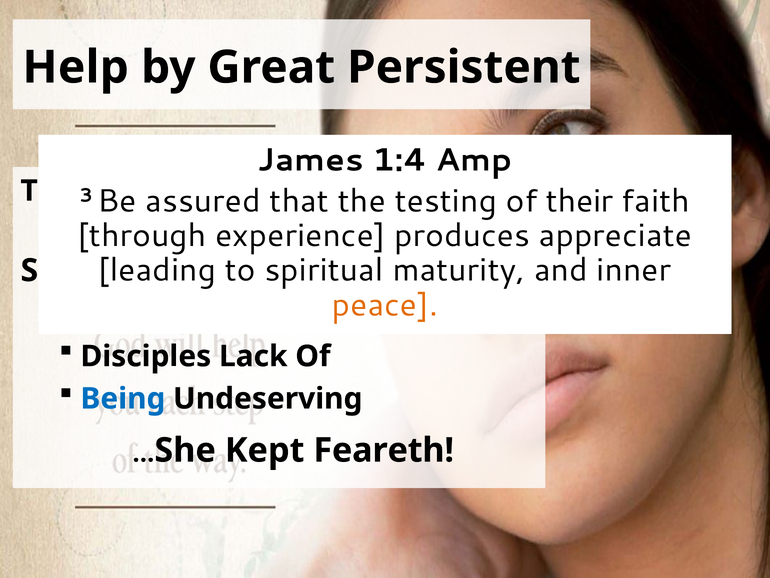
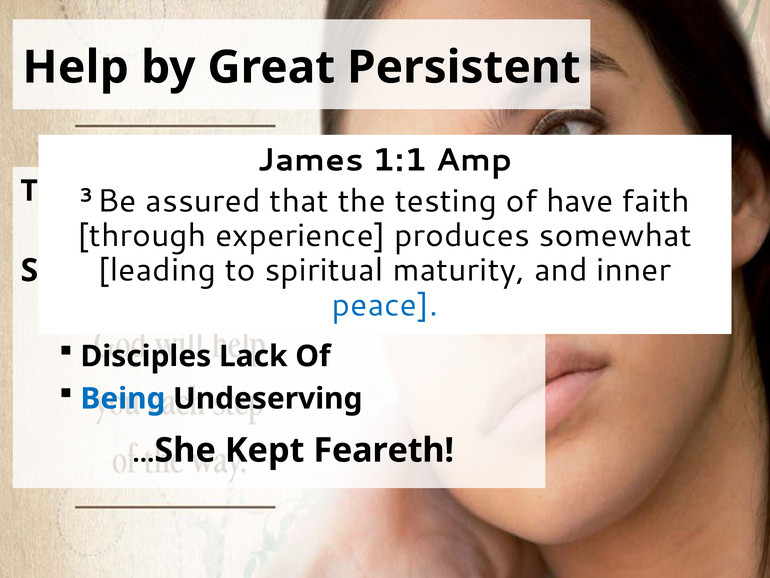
1:4: 1:4 -> 1:1 (400, 160)
their: their -> have (580, 201)
appreciate: appreciate -> somewhat (615, 236)
peace colour: orange -> blue (385, 305)
